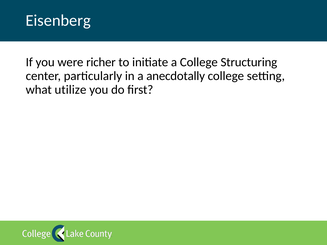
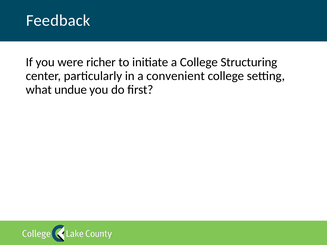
Eisenberg: Eisenberg -> Feedback (58, 21)
anecdotally: anecdotally -> convenient (176, 76)
utilize: utilize -> undue (71, 90)
